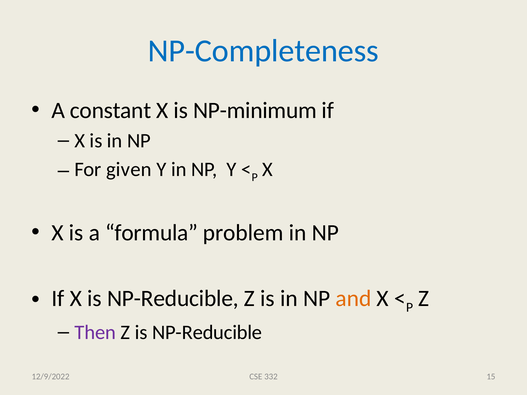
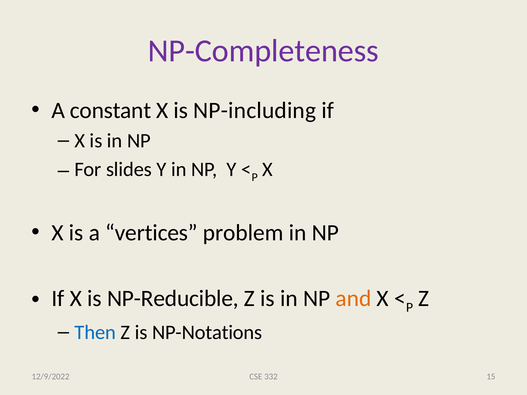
NP-Completeness colour: blue -> purple (263, 51)
NP-minimum: NP-minimum -> NP-including (255, 111)
given: given -> slides (129, 170)
formula: formula -> vertices (151, 233)
Then colour: purple -> blue (95, 333)
Z is NP-Reducible: NP-Reducible -> NP-Notations (207, 333)
